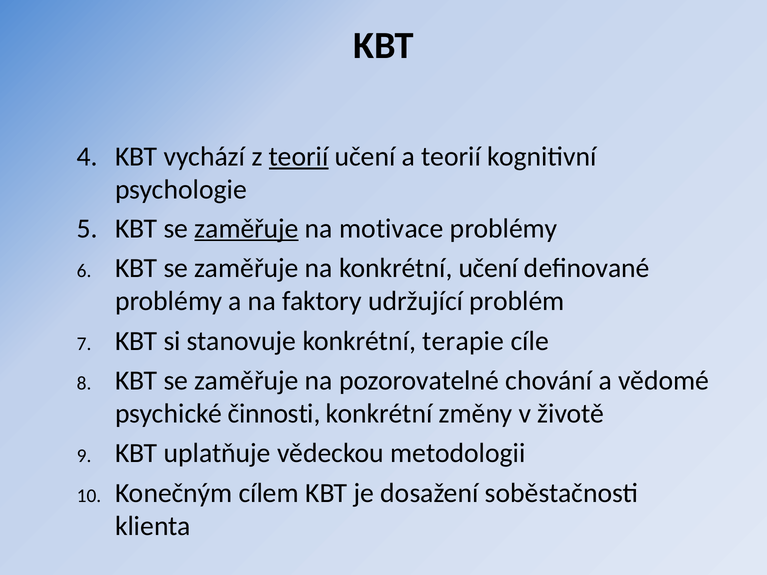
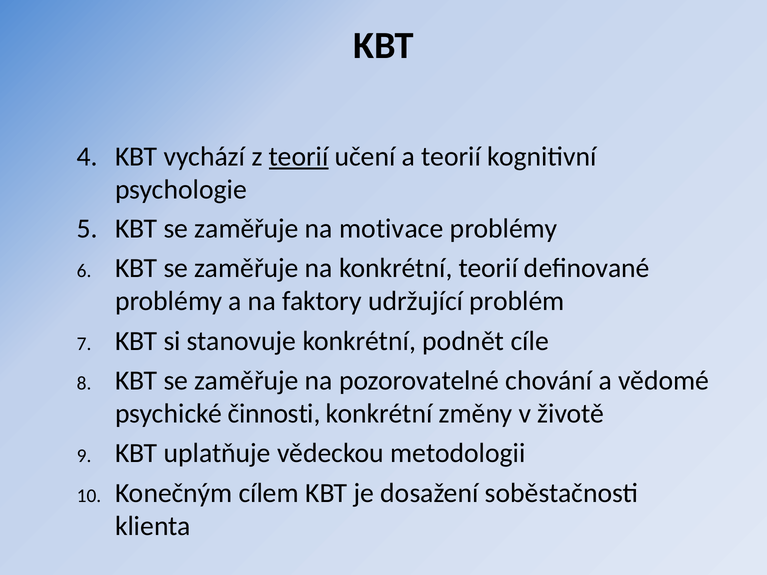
zaměřuje underline: present -> none (247, 229)
konkrétní učení: učení -> teorií (488, 268)
terapie: terapie -> podnět (463, 341)
